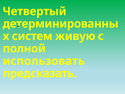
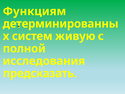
Четвертый: Четвертый -> Функциям (34, 11)
использовать: использовать -> исследования (44, 61)
